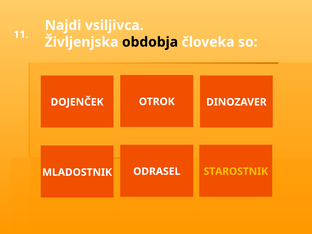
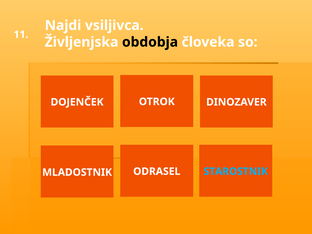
STAROSTNIK colour: yellow -> light blue (236, 171)
